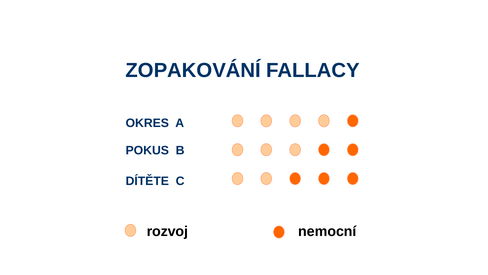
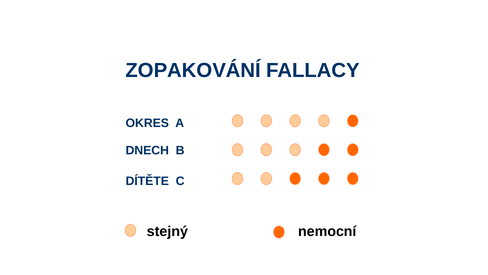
POKUS: POKUS -> DNECH (147, 150)
rozvoj: rozvoj -> stejný (167, 231)
